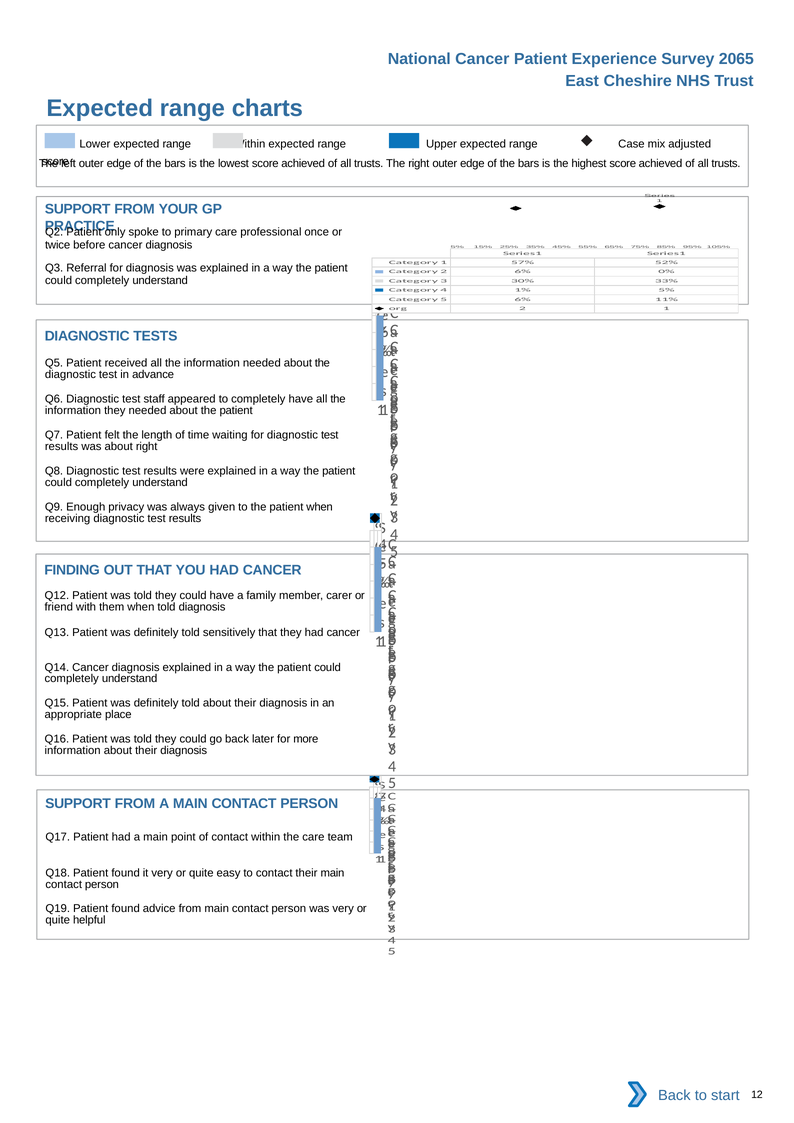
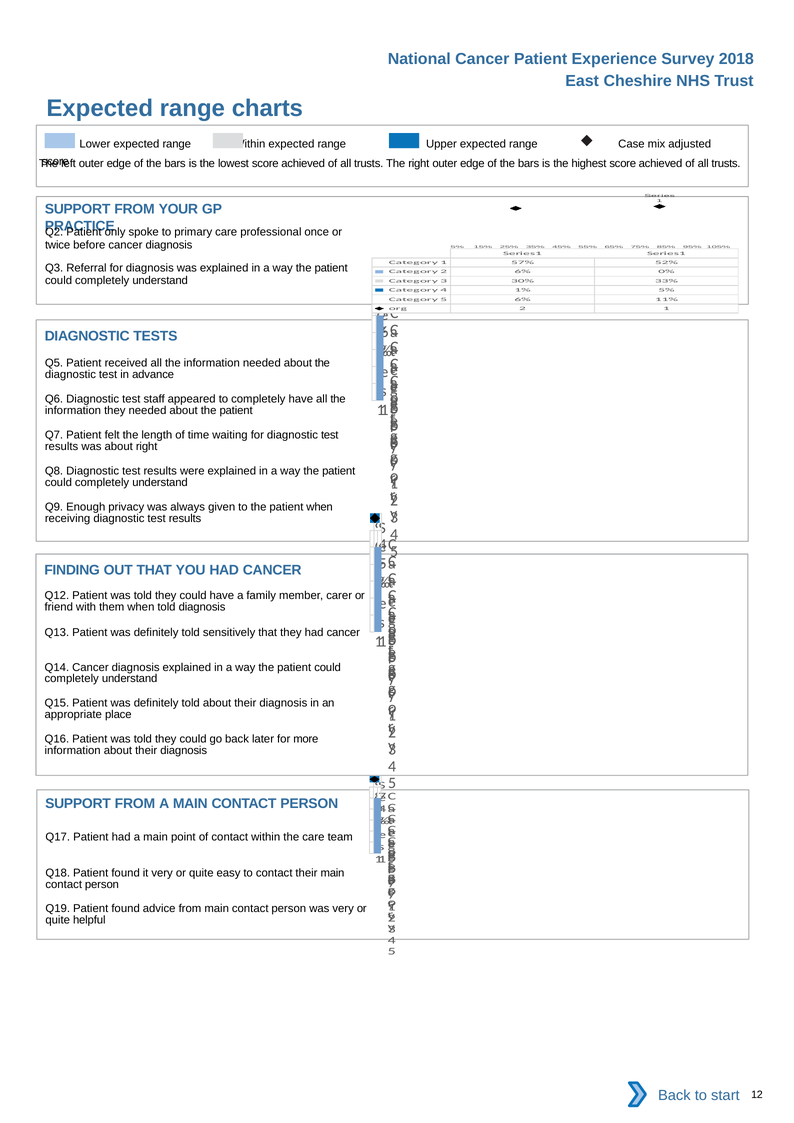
2065: 2065 -> 2018 (736, 59)
